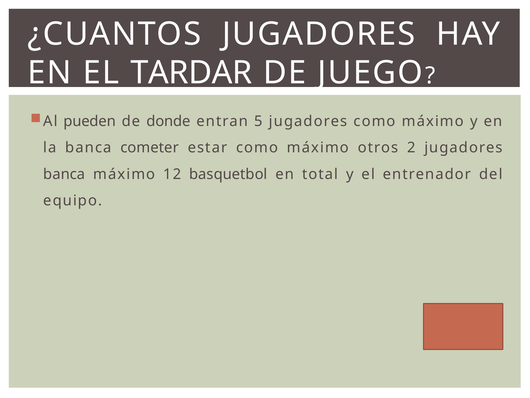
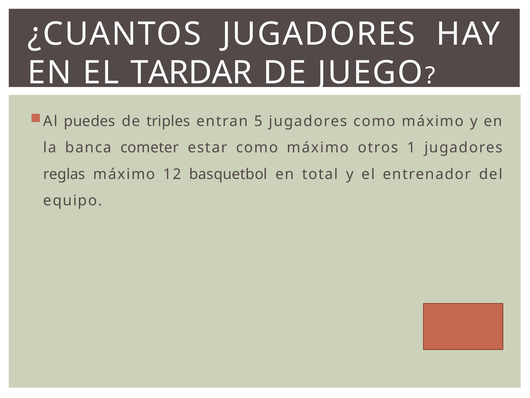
pueden: pueden -> puedes (90, 121)
donde: donde -> triples (168, 121)
2: 2 -> 1 (411, 147)
banca: banca -> reglas (64, 174)
